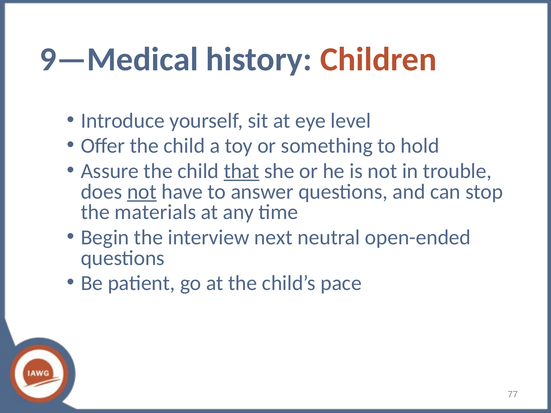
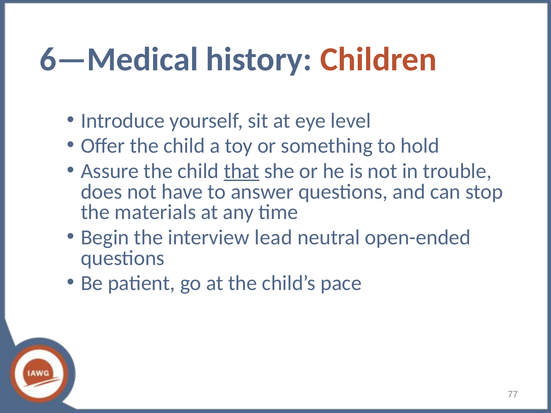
9—Medical: 9—Medical -> 6—Medical (119, 59)
not underline: present -> none (142, 192)
next: next -> lead (273, 238)
